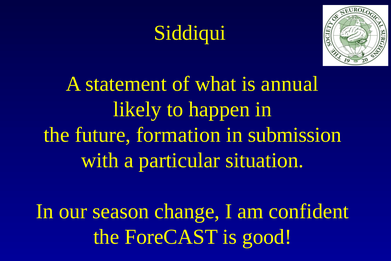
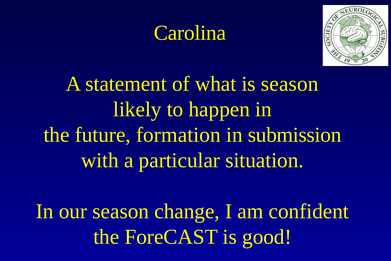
Siddiqui: Siddiqui -> Carolina (190, 33)
is annual: annual -> season (290, 84)
